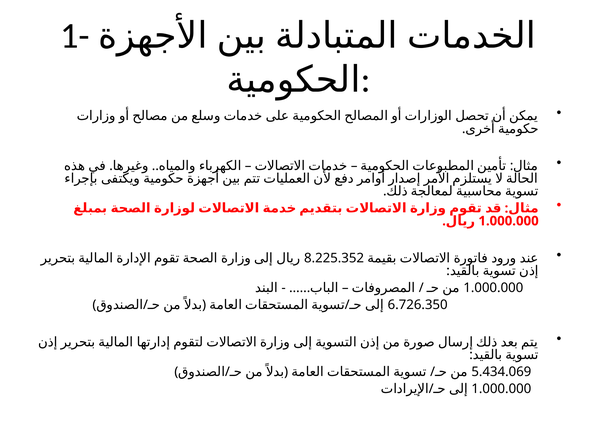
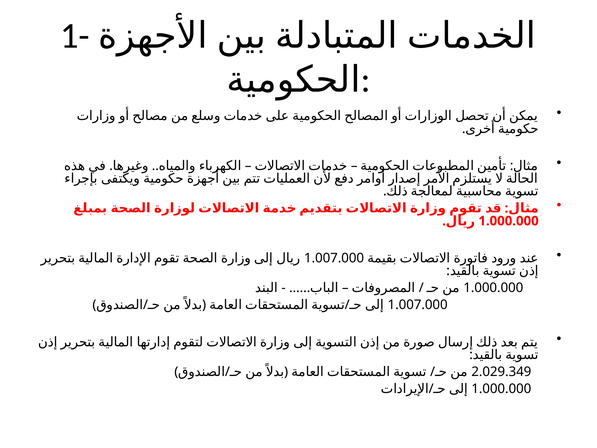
8.225.352: 8.225.352 -> 1.007.000 (334, 258)
6.726.350: 6.726.350 -> 1.007.000 (418, 305)
5.434.069: 5.434.069 -> 2.029.349 (501, 371)
